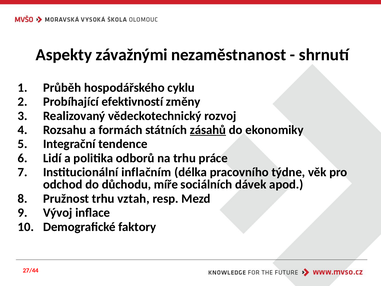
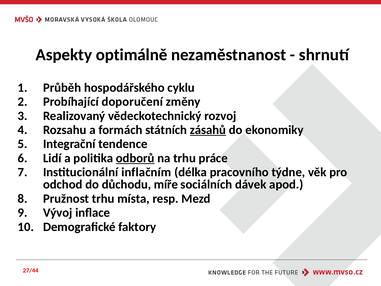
závažnými: závažnými -> optimálně (132, 55)
efektivností: efektivností -> doporučení (132, 102)
odborů underline: none -> present (135, 158)
vztah: vztah -> místa (134, 198)
